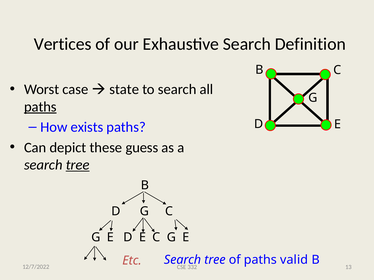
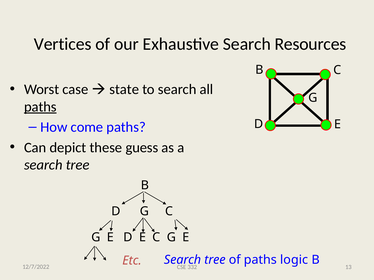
Definition: Definition -> Resources (310, 44)
exists: exists -> come (87, 127)
tree underline: present -> none (78, 165)
valid: valid -> logic (294, 260)
